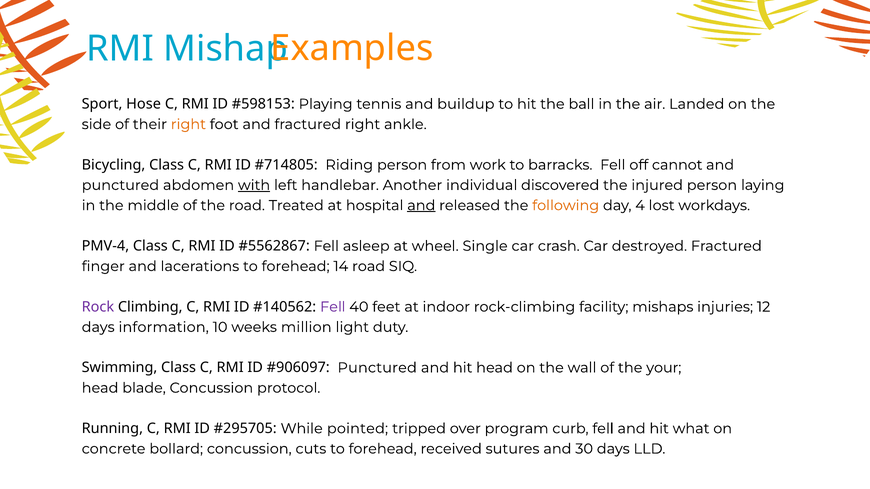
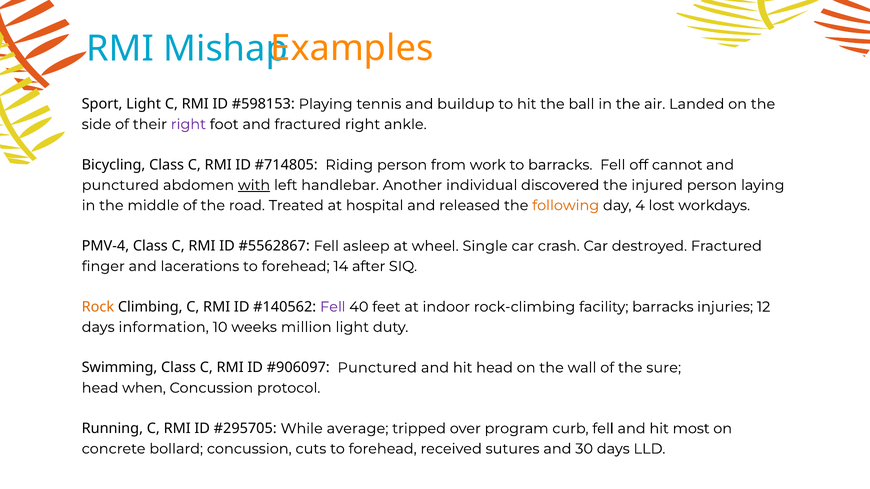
Sport Hose: Hose -> Light (144, 104)
right colour: orange -> purple (188, 124)
and underline: present -> none (421, 206)
14 road: road -> after (369, 266)
Rock colour: purple -> orange (98, 307)
facility mishaps: mishaps -> barracks (663, 307)
your: your -> sure (664, 368)
blade: blade -> when (144, 388)
pointed: pointed -> average (358, 429)
what: what -> most (691, 429)
